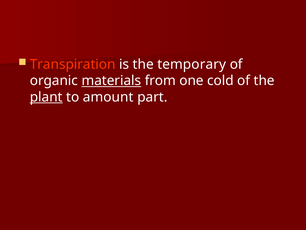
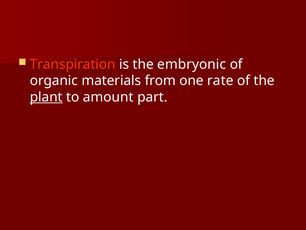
temporary: temporary -> embryonic (192, 64)
materials underline: present -> none (111, 81)
cold: cold -> rate (220, 81)
